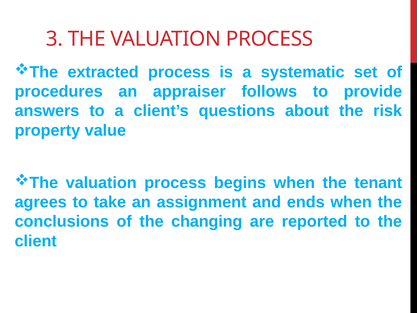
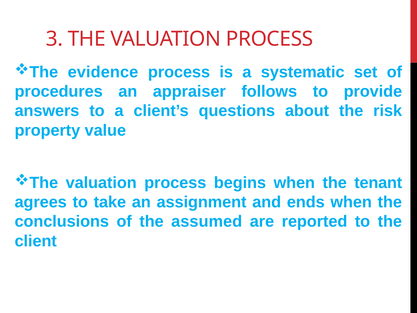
extracted: extracted -> evidence (103, 72)
changing: changing -> assumed (207, 221)
